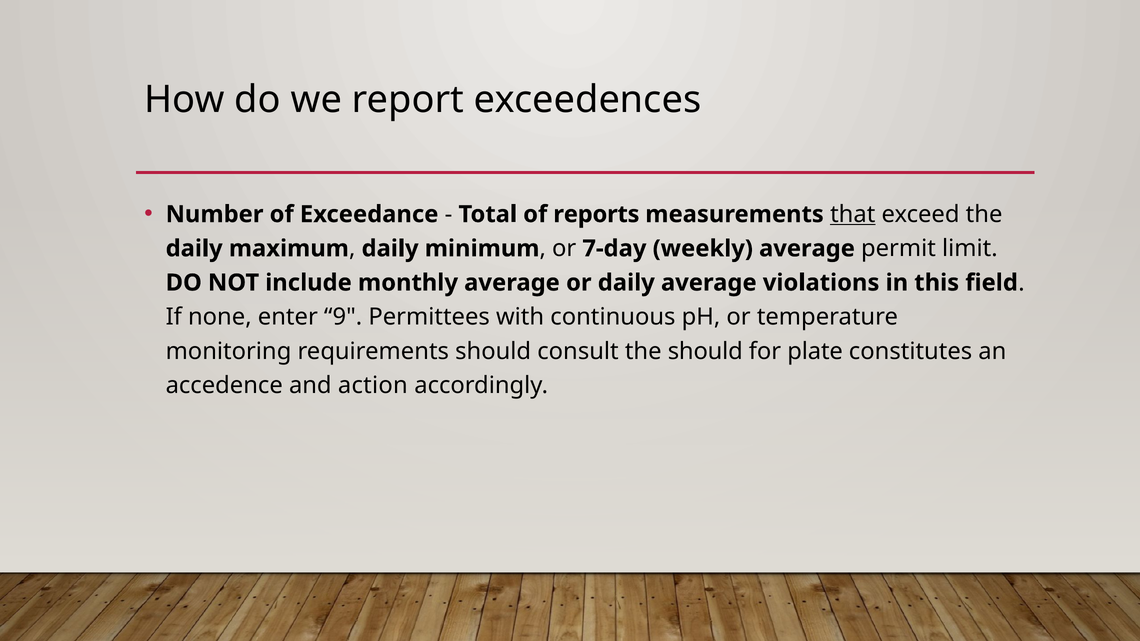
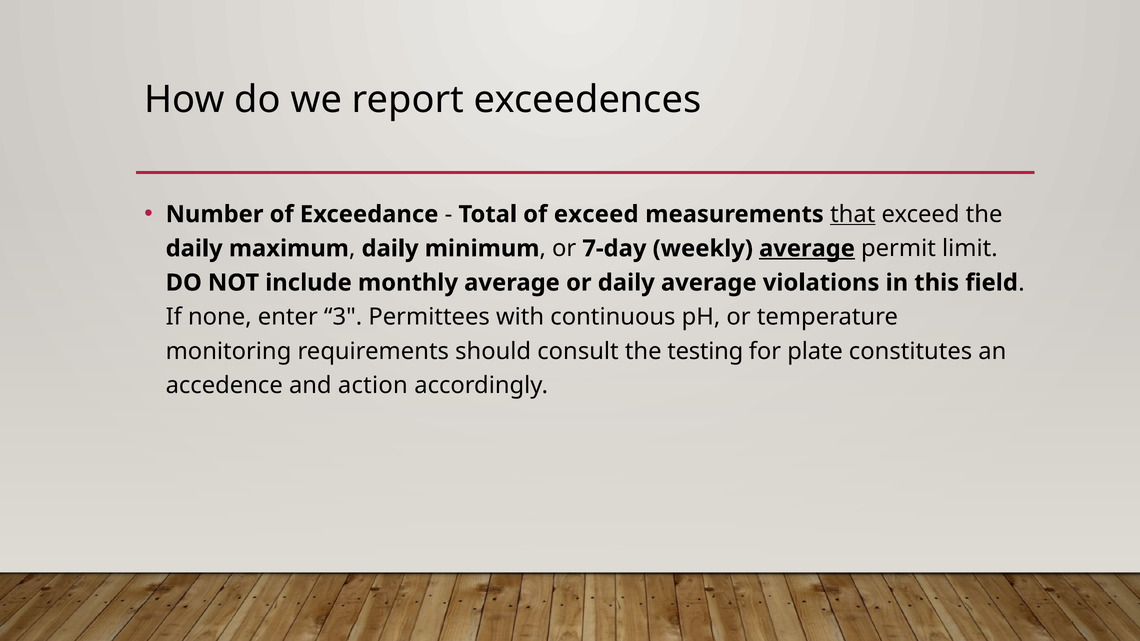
of reports: reports -> exceed (596, 214)
average underline: none -> present (807, 249)
9: 9 -> 3 (343, 317)
the should: should -> testing (705, 351)
